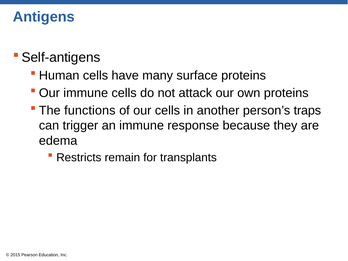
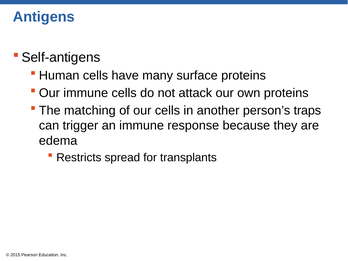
functions: functions -> matching (90, 111)
remain: remain -> spread (122, 157)
